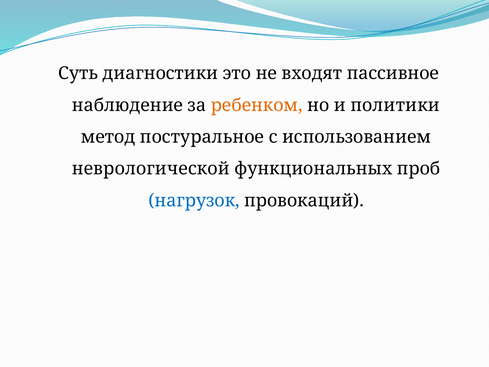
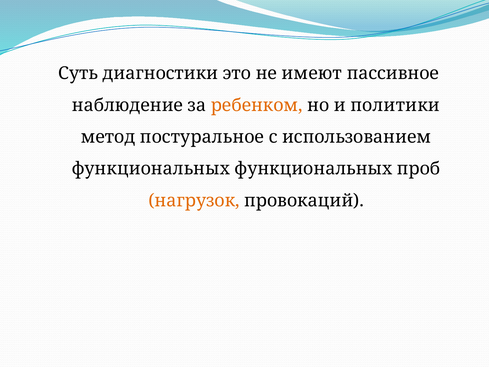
входят: входят -> имеют (312, 73)
неврологической: неврологической -> функциональных (151, 169)
нагрузок colour: blue -> orange (194, 200)
